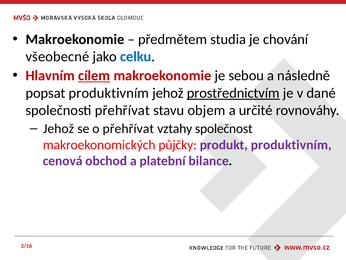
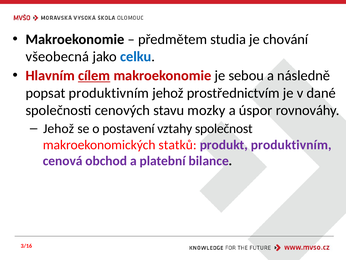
všeobecné: všeobecné -> všeobecná (57, 56)
prostřednictvím underline: present -> none (233, 93)
společnosti přehřívat: přehřívat -> cenových (122, 110)
objem: objem -> mozky (206, 110)
určité: určité -> úspor (256, 110)
o přehřívat: přehřívat -> postavení (128, 128)
půjčky: půjčky -> statků (178, 145)
